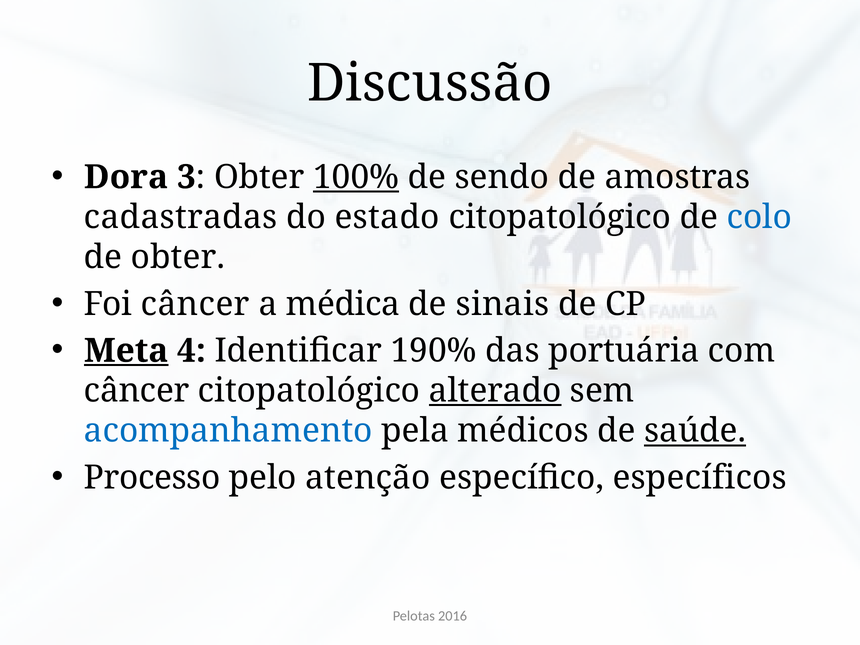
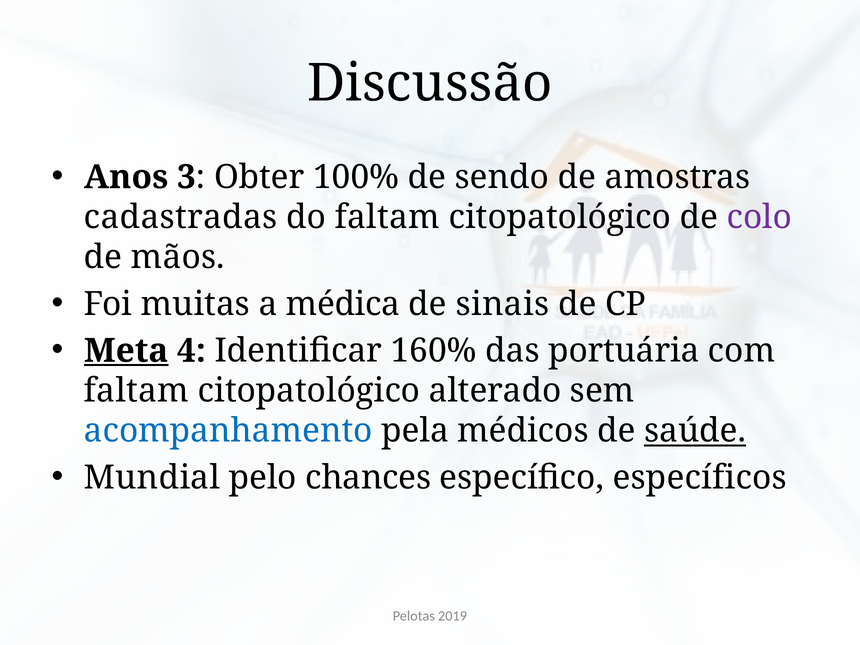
Dora: Dora -> Anos (126, 177)
100% underline: present -> none (356, 177)
do estado: estado -> faltam (387, 217)
colo colour: blue -> purple (759, 217)
de obter: obter -> mãos (178, 257)
Foi câncer: câncer -> muitas (195, 304)
190%: 190% -> 160% (434, 351)
câncer: câncer -> faltam (136, 391)
alterado underline: present -> none (495, 391)
Processo: Processo -> Mundial (152, 478)
atenção: atenção -> chances (368, 478)
2016: 2016 -> 2019 (453, 616)
